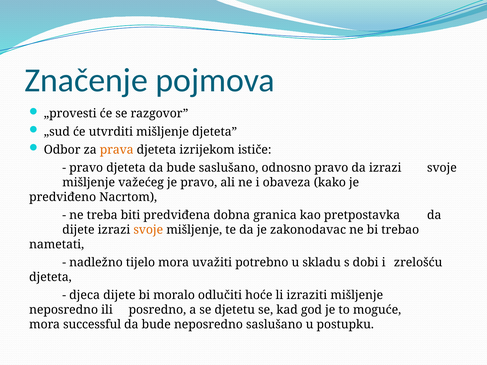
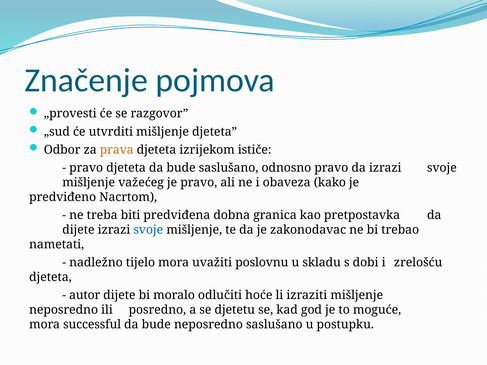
svoje colour: orange -> blue (148, 230)
potrebno: potrebno -> poslovnu (262, 263)
djeca: djeca -> autor (85, 295)
